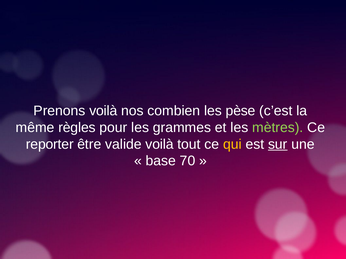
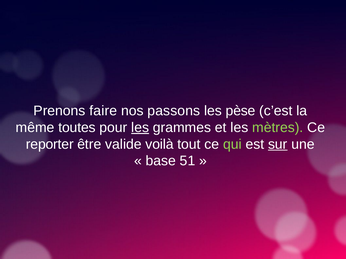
Prenons voilà: voilà -> faire (103, 111)
combien: combien -> passons (174, 111)
règles: règles -> toutes (77, 128)
les underline: none -> present (140, 128)
qui colour: yellow -> light green (232, 144)
70: 70 -> 51 (187, 161)
